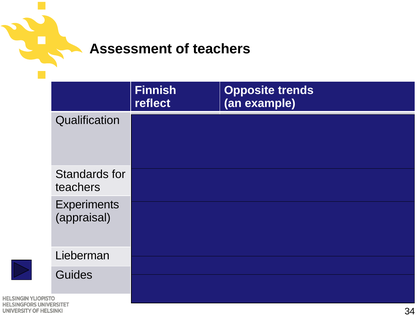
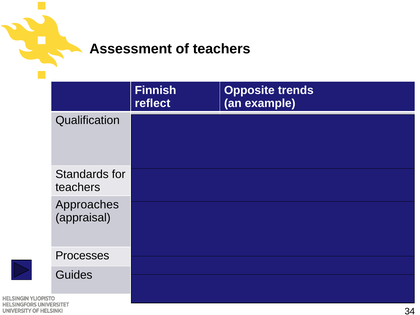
Experiments: Experiments -> Approaches (87, 205)
Lieberman: Lieberman -> Processes (82, 256)
